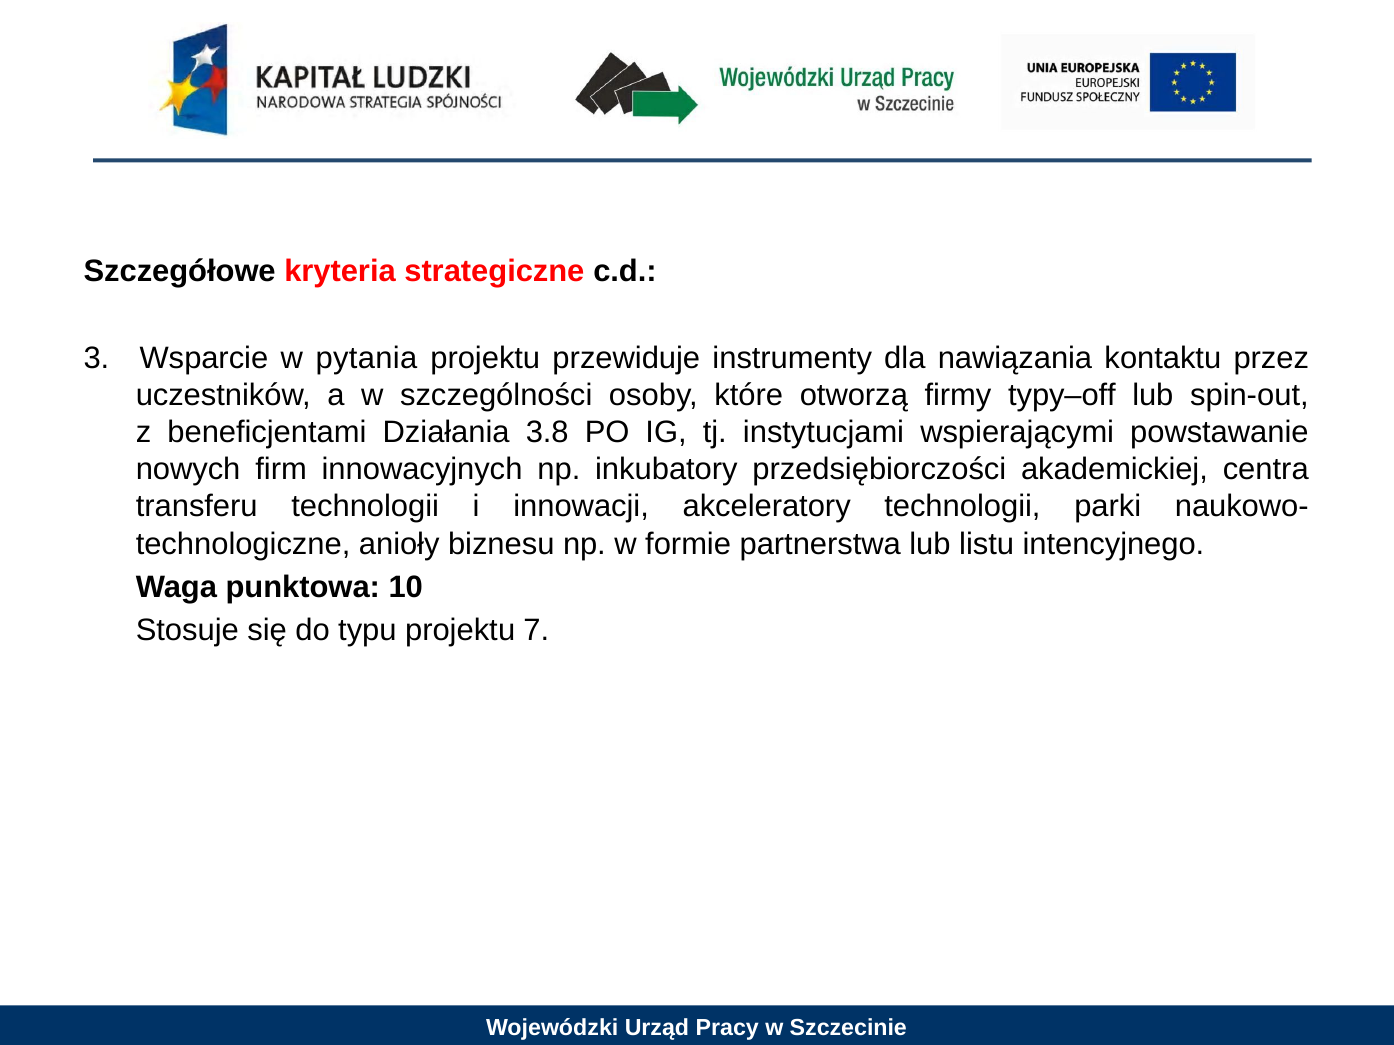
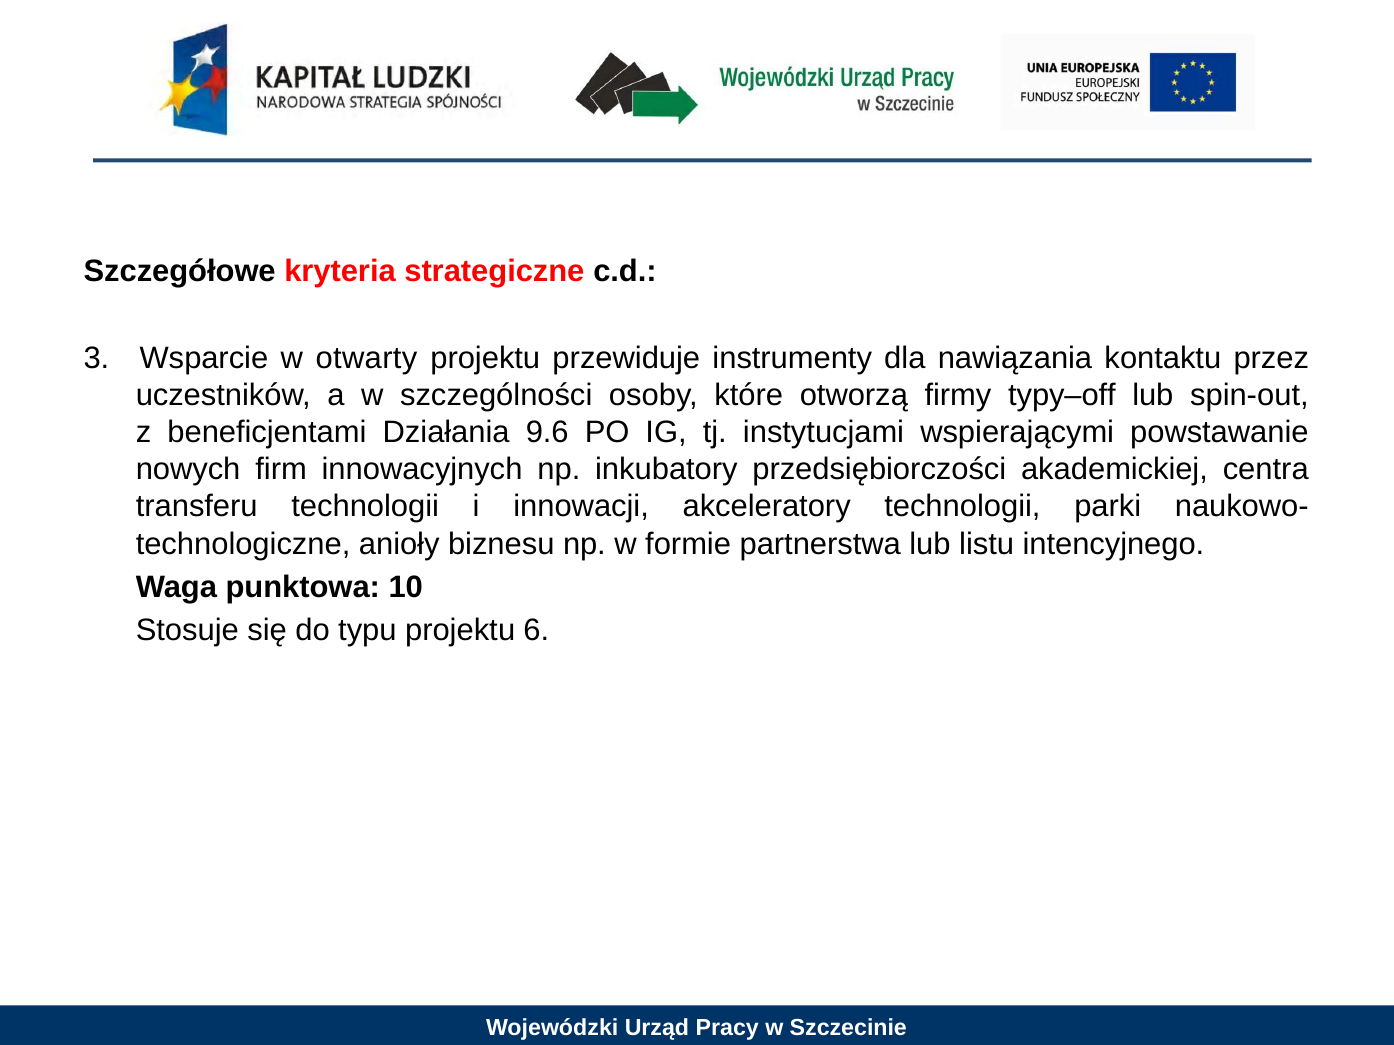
pytania: pytania -> otwarty (366, 358)
3.8: 3.8 -> 9.6 (547, 433)
7: 7 -> 6 (536, 631)
